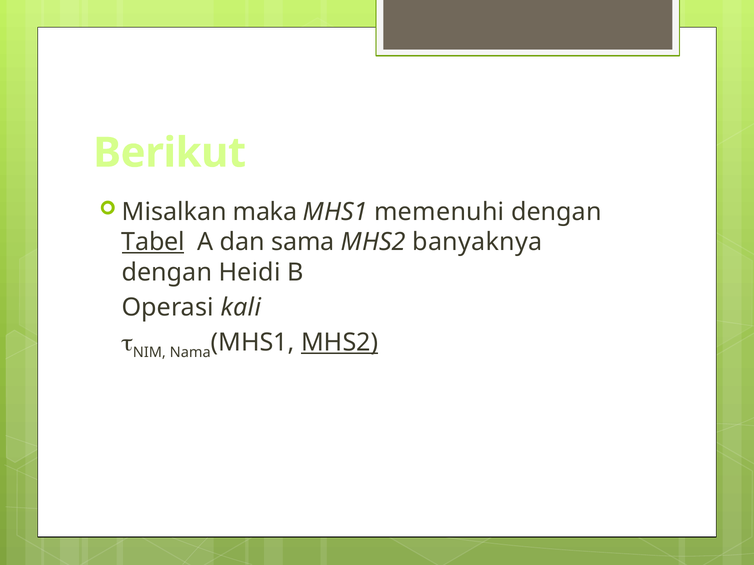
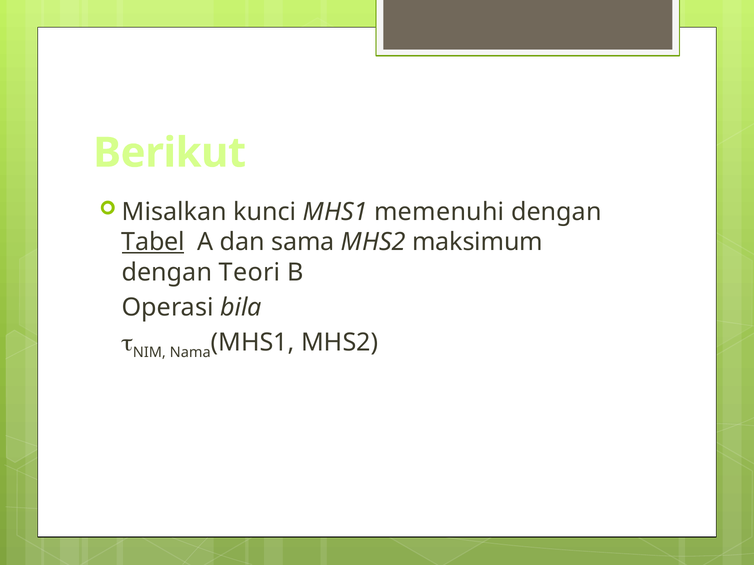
maka: maka -> kunci (265, 212)
banyaknya: banyaknya -> maksimum (478, 242)
Heidi: Heidi -> Teori (250, 273)
kali: kali -> bila (241, 308)
MHS2 underline: present -> none (340, 343)
